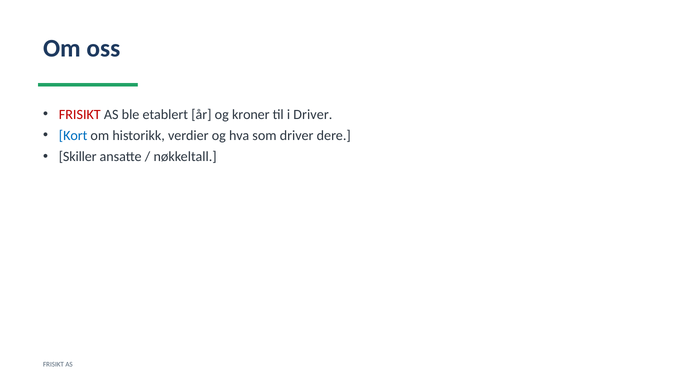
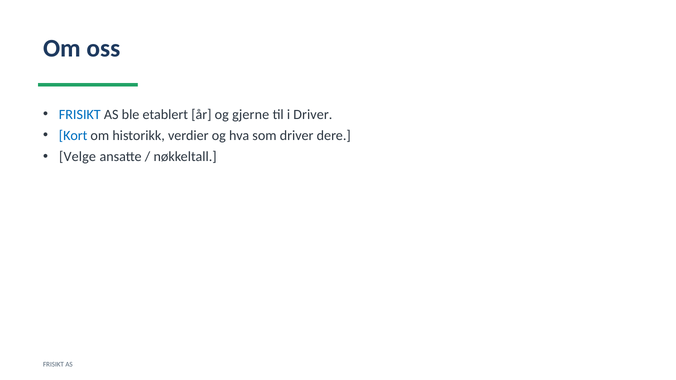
FRISIKT colour: red -> blue (80, 114)
kroner: kroner -> gjerne (251, 114)
Skiller: Skiller -> Velge (78, 157)
